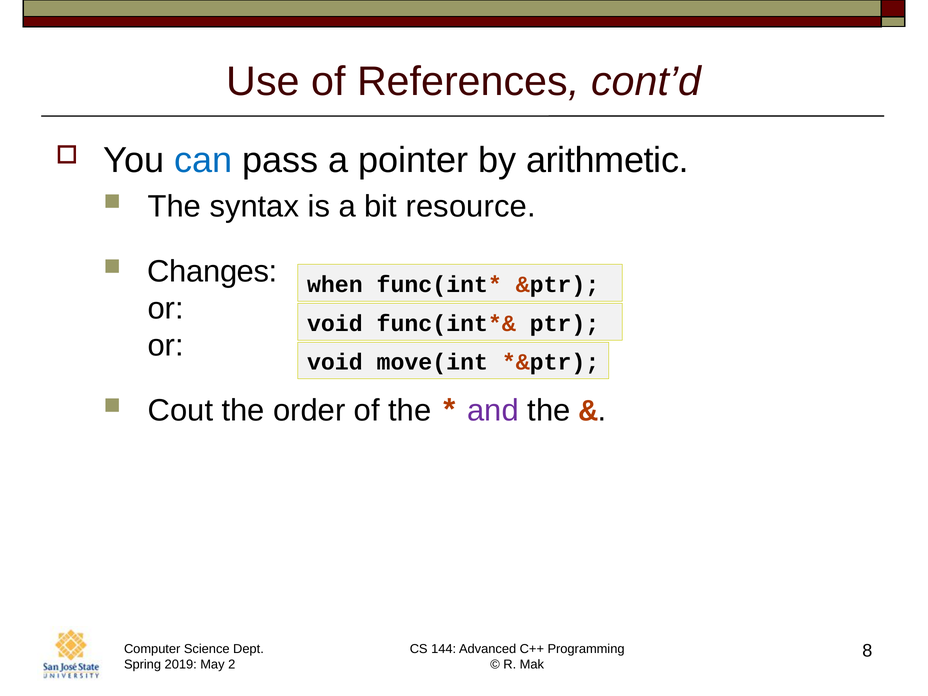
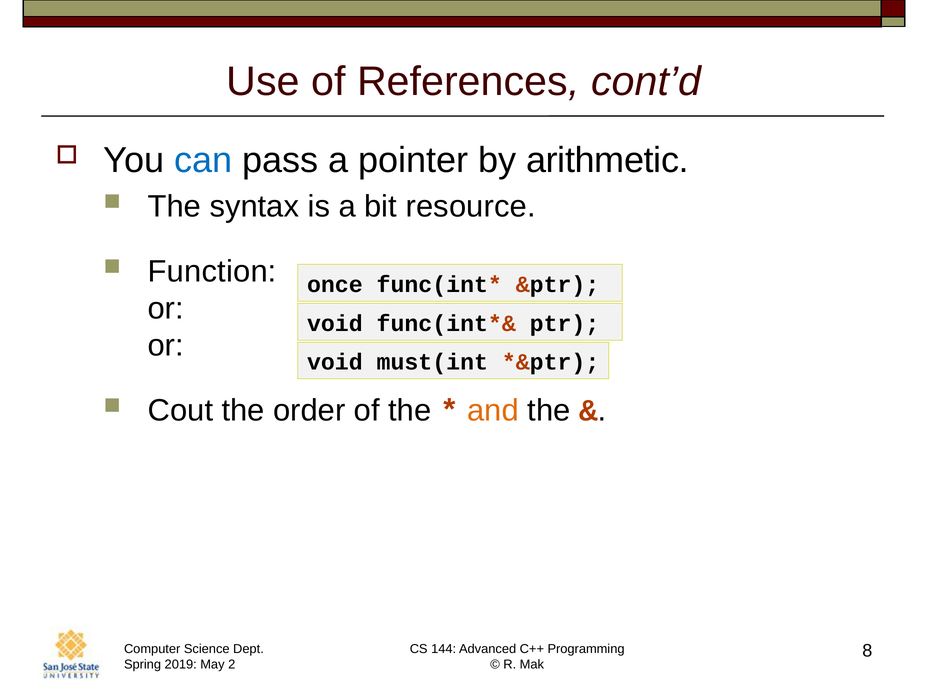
Changes: Changes -> Function (212, 271)
when: when -> once (335, 285)
move(int: move(int -> must(int (432, 362)
and colour: purple -> orange (493, 410)
